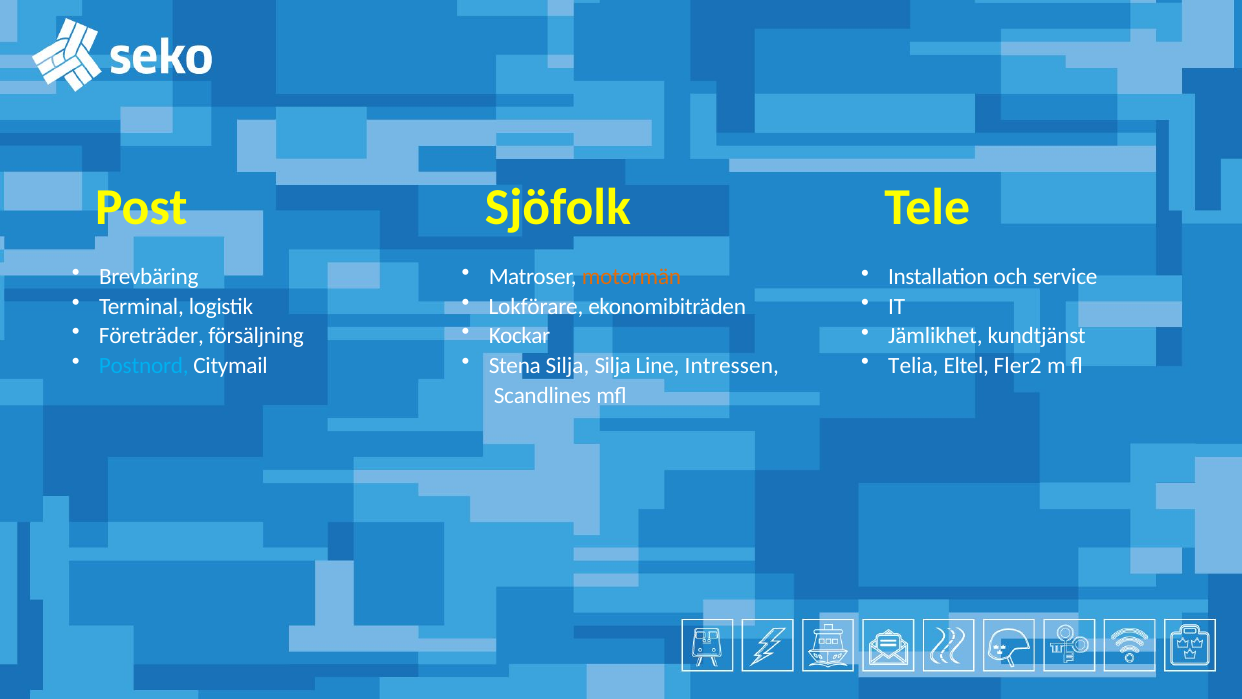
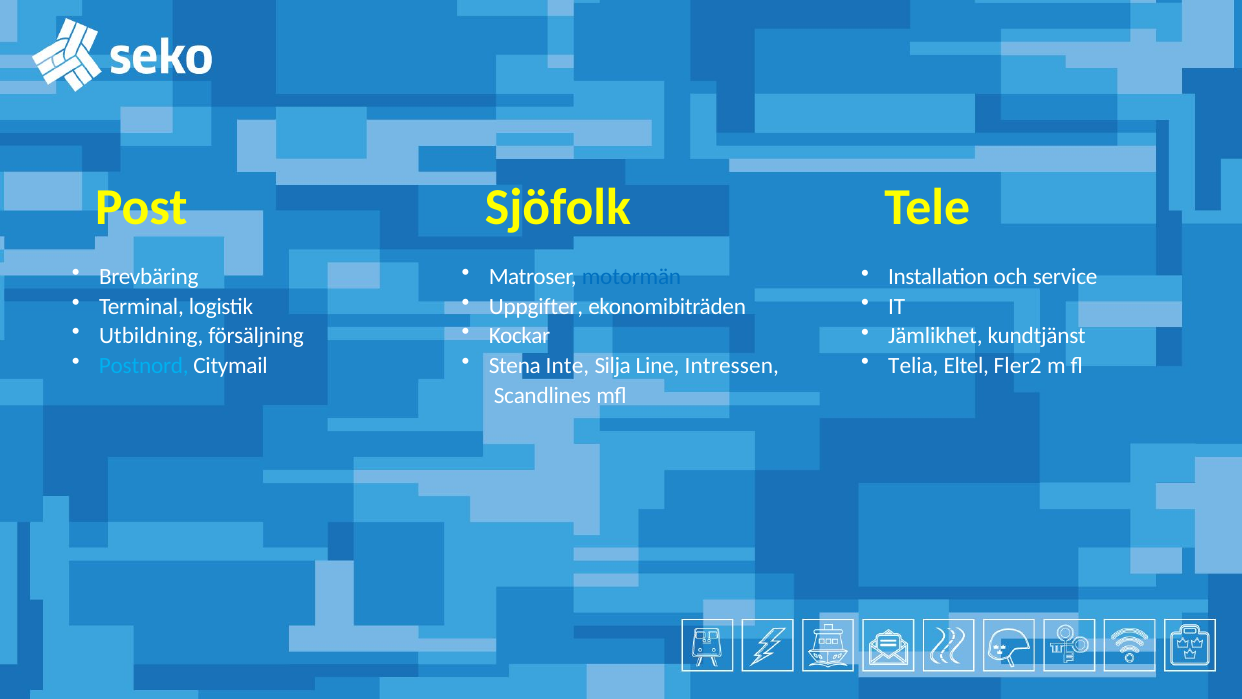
motormän colour: orange -> blue (632, 277)
Lokförare: Lokförare -> Uppgifter (536, 306)
Företräder: Företräder -> Utbildning (151, 336)
Stena Silja: Silja -> Inte (567, 366)
